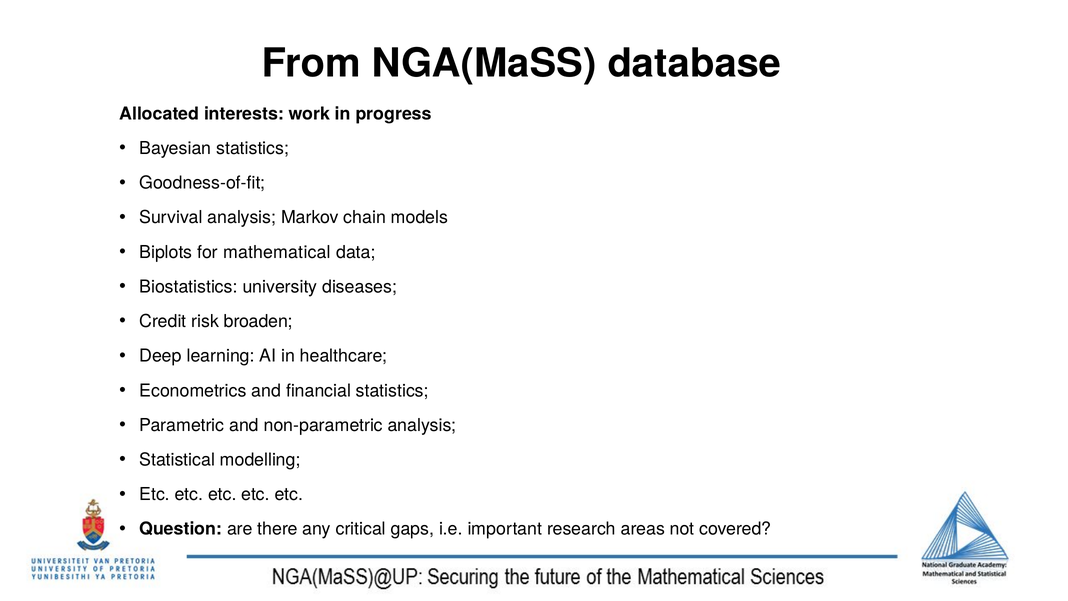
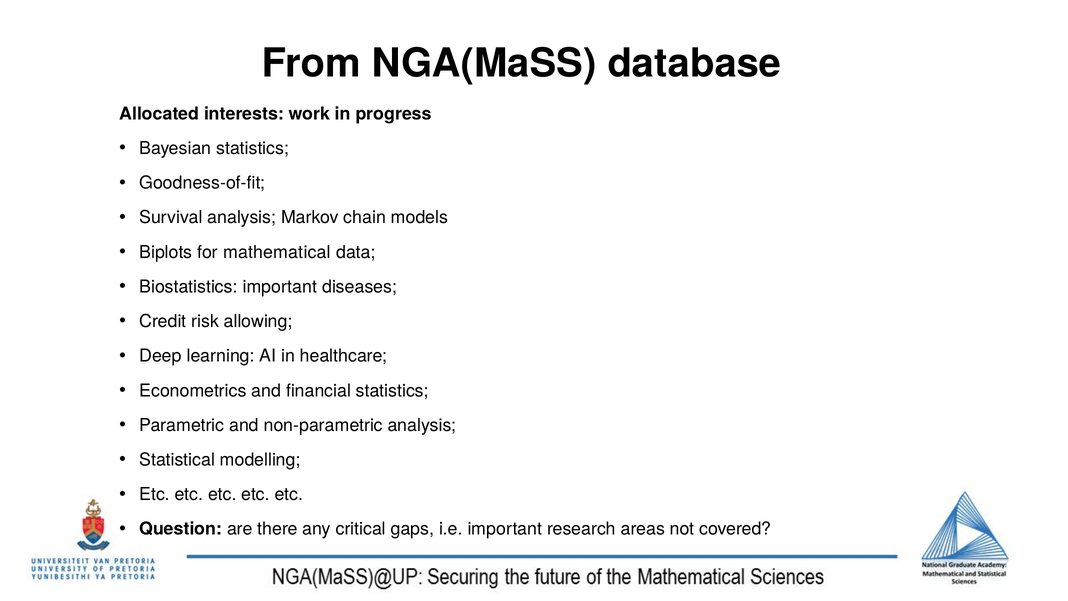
Biostatistics university: university -> important (280, 287)
broaden: broaden -> allowing (258, 321)
